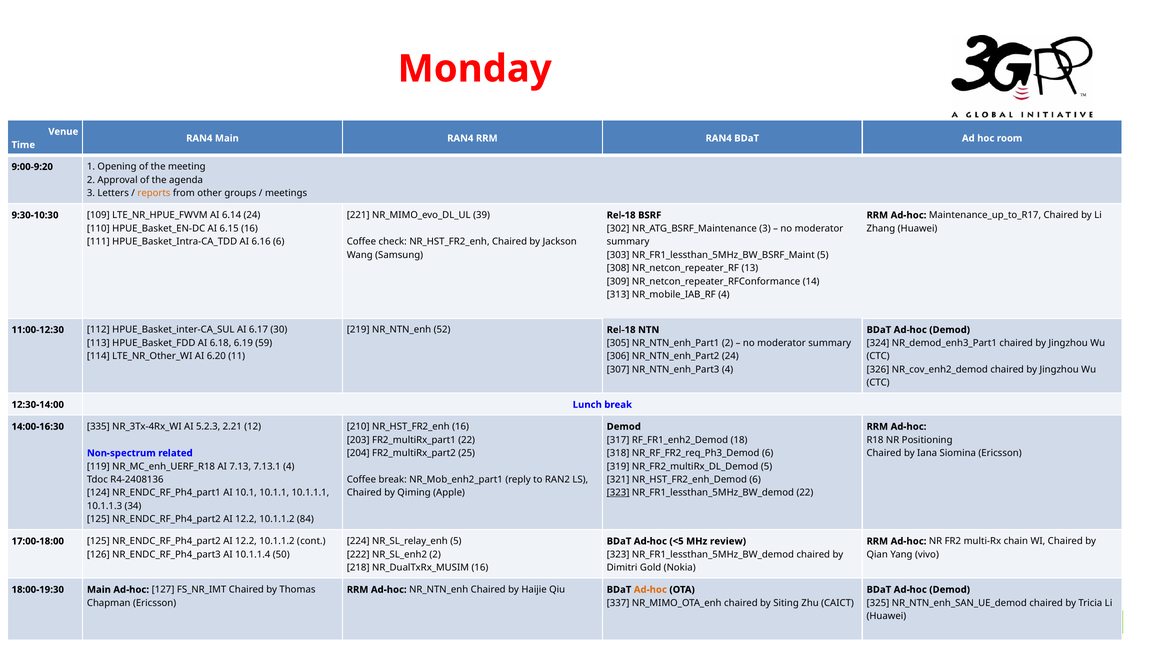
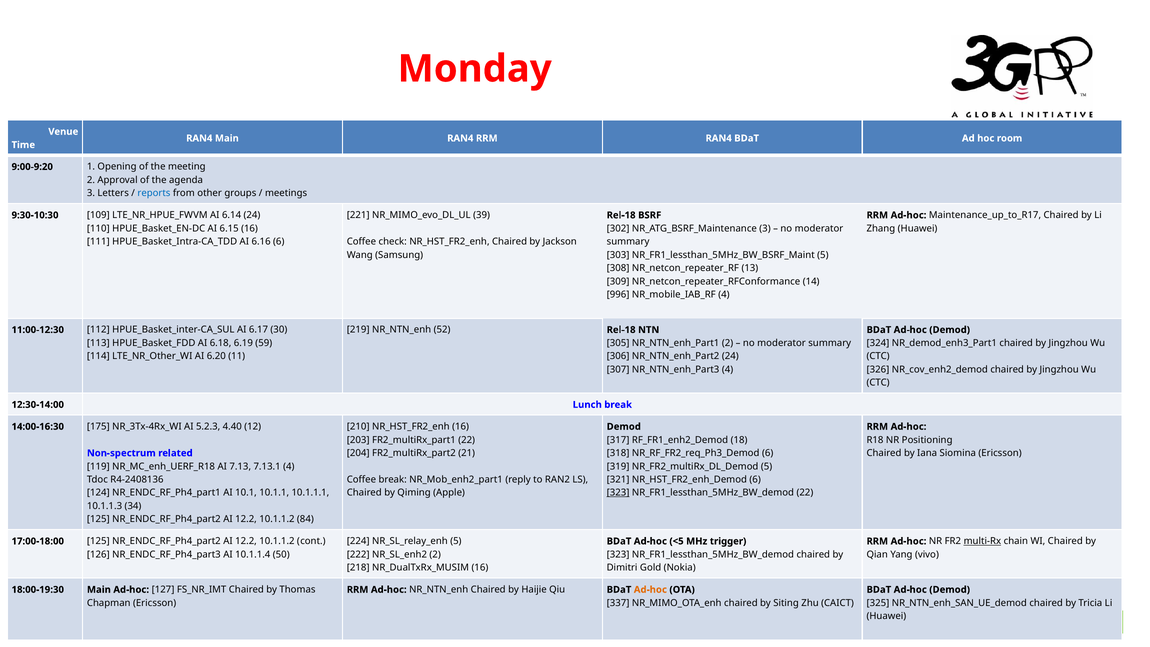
reports colour: orange -> blue (154, 193)
313: 313 -> 996 (618, 295)
335: 335 -> 175 (98, 427)
2.21: 2.21 -> 4.40 (232, 427)
25: 25 -> 21 (467, 453)
review: review -> trigger (728, 541)
multi-Rx underline: none -> present (982, 541)
